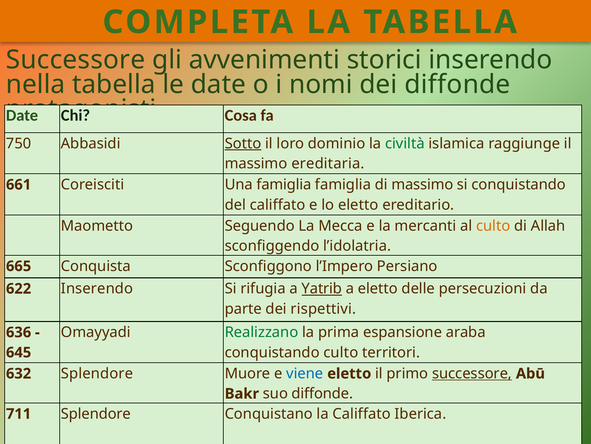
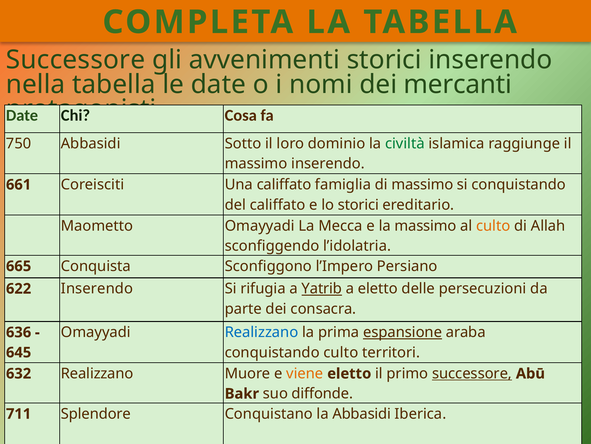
dei diffonde: diffonde -> mercanti (458, 84)
Sotto underline: present -> none (243, 143)
massimo ereditaria: ereditaria -> inserendo (328, 163)
Una famiglia: famiglia -> califfato (284, 184)
lo eletto: eletto -> storici (358, 204)
Maometto Seguendo: Seguendo -> Omayyadi (260, 226)
la mercanti: mercanti -> massimo (426, 226)
rispettivi: rispettivi -> consacra (323, 308)
Realizzano colour: green -> blue (261, 332)
espansione underline: none -> present (403, 332)
632 Splendore: Splendore -> Realizzano (97, 373)
viene colour: blue -> orange (305, 373)
la Califfato: Califfato -> Abbasidi (362, 413)
